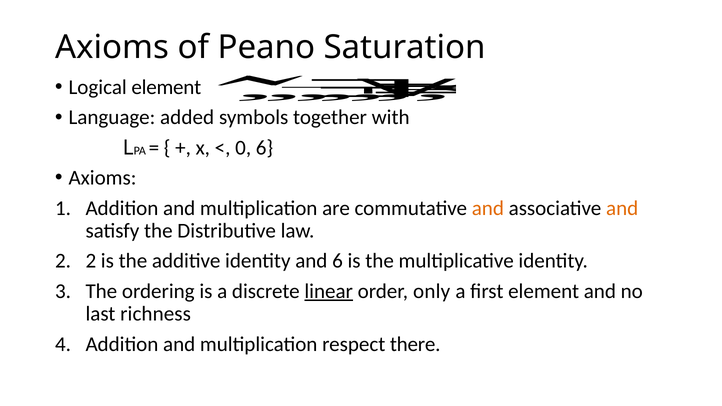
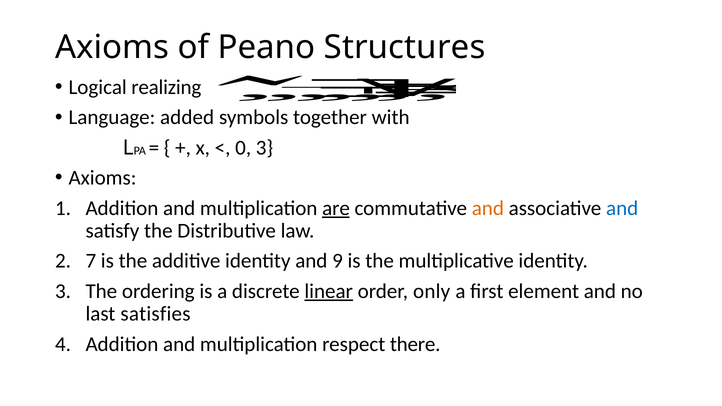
Saturation: Saturation -> Structures (405, 47)
Logical element: element -> realizing (166, 87)
0 6: 6 -> 3 (264, 148)
are underline: none -> present (336, 208)
and colour: orange -> blue (622, 208)
2: 2 -> 7 (91, 261)
and 6: 6 -> 9 (337, 261)
richness: richness -> satisfies (155, 314)
